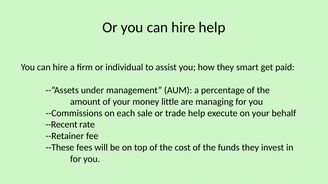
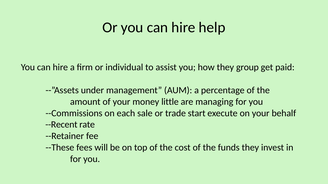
smart: smart -> group (247, 67)
trade help: help -> start (197, 113)
